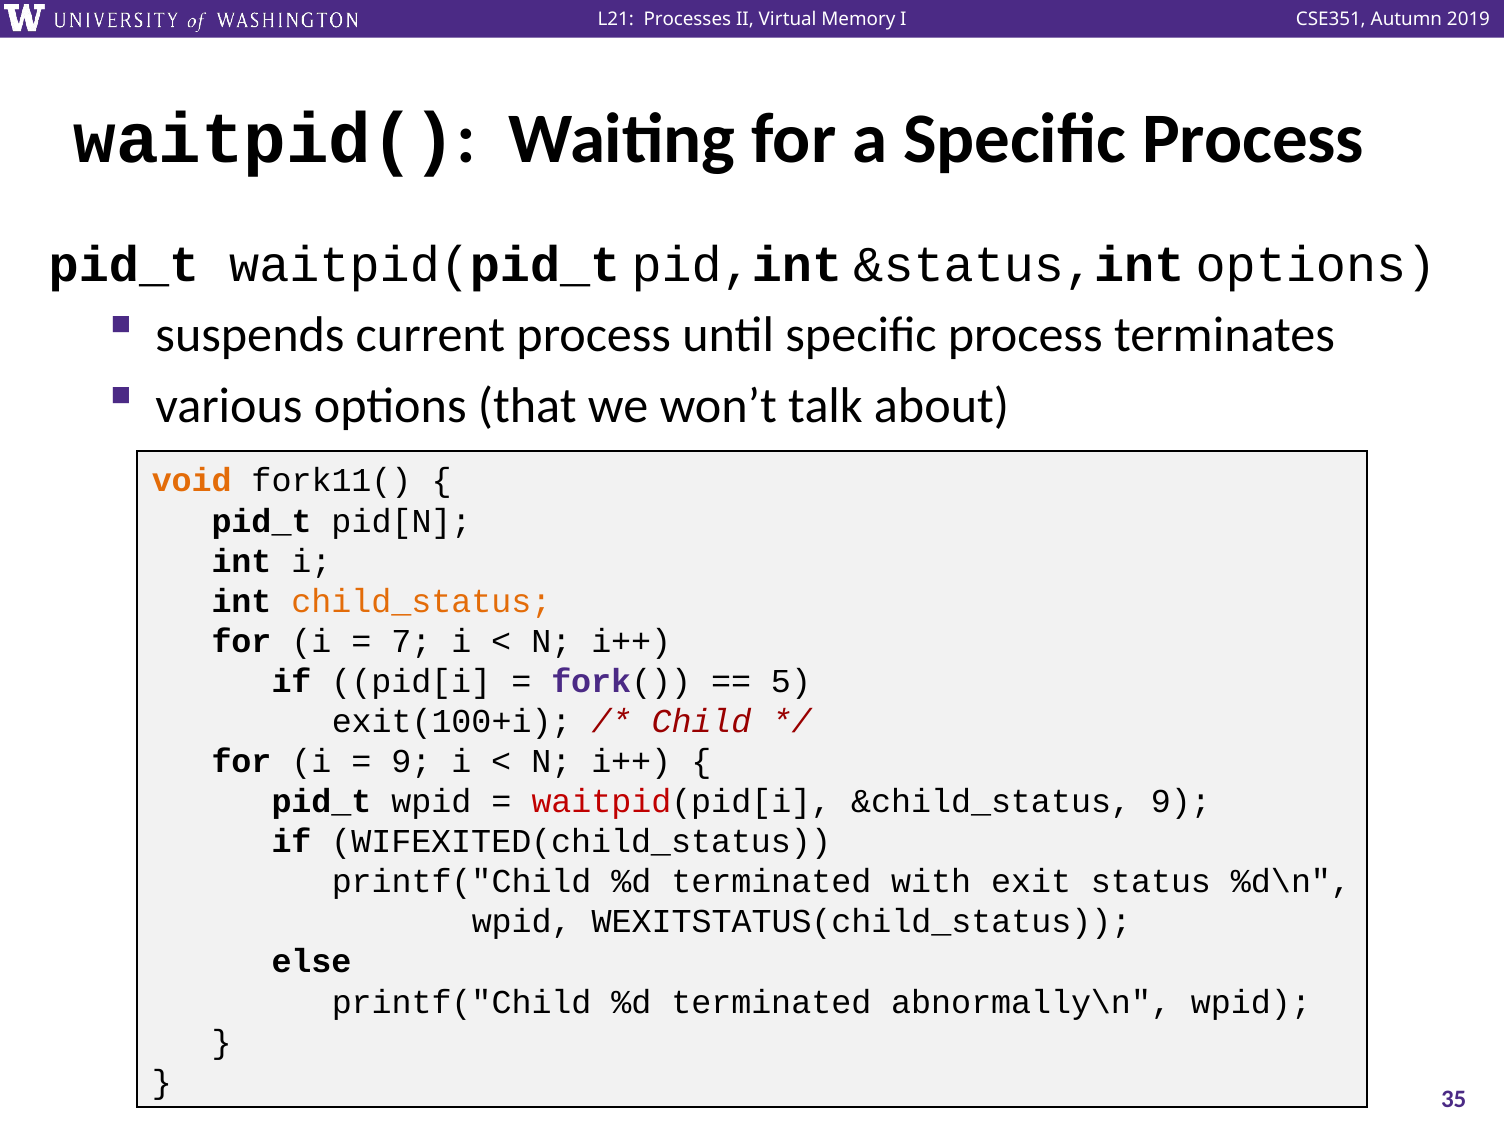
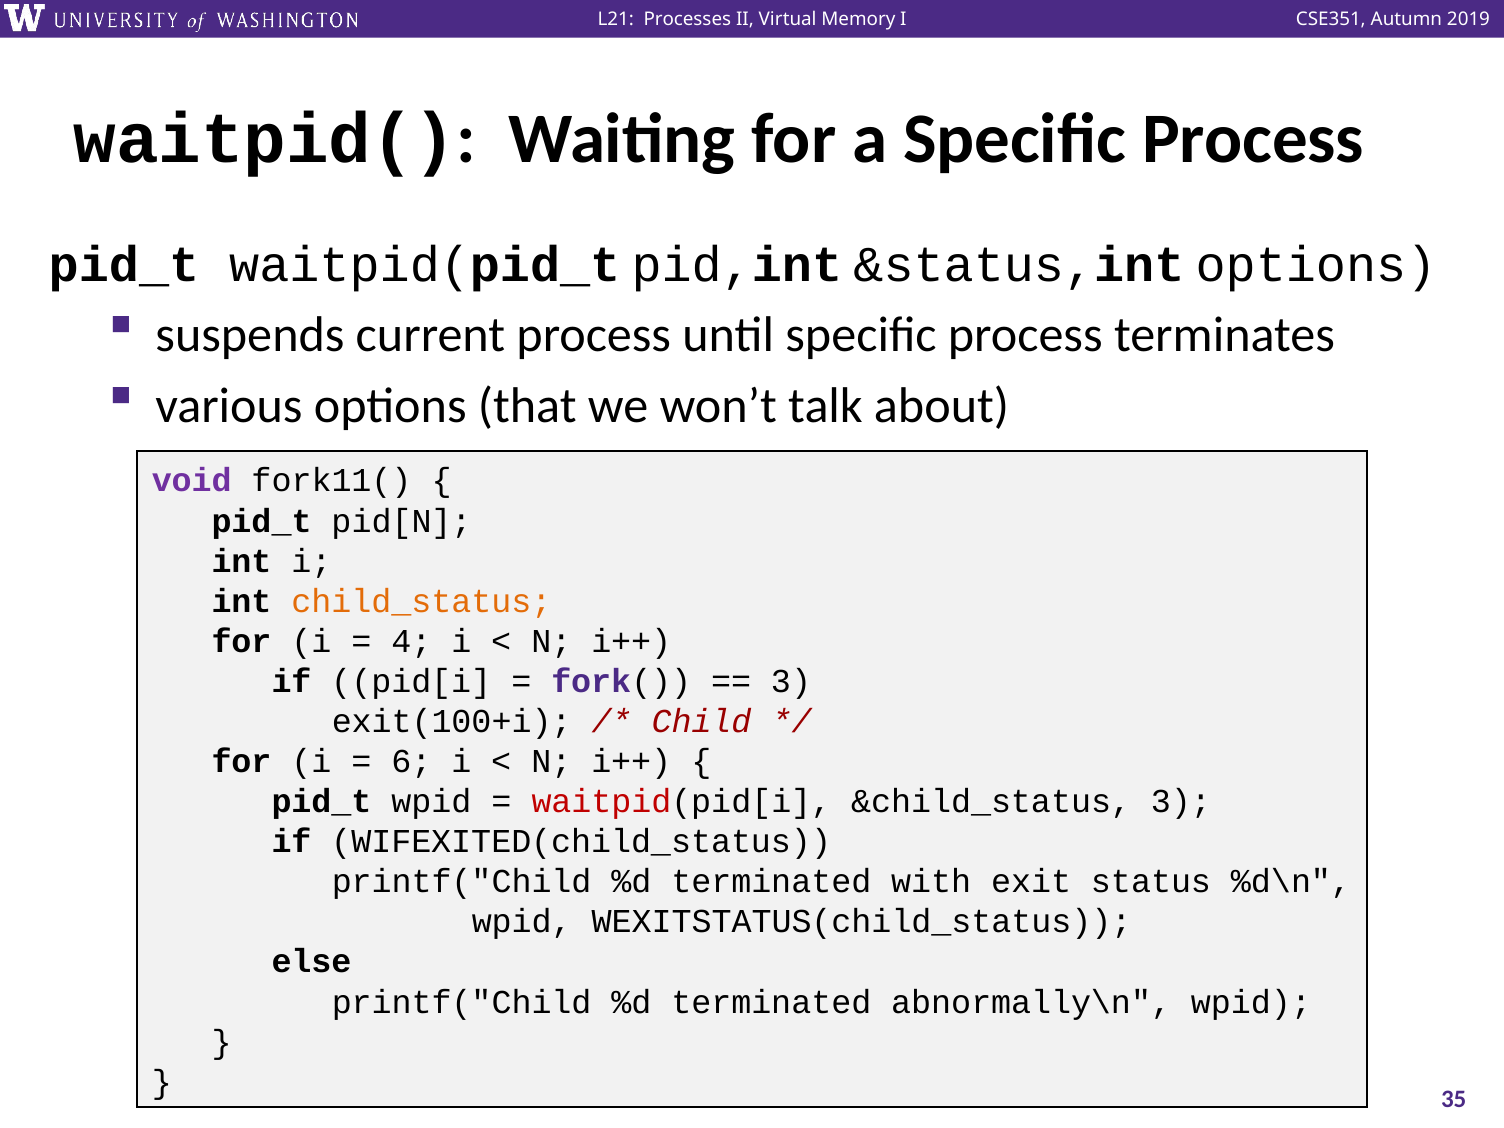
void colour: orange -> purple (192, 481)
7: 7 -> 4 (411, 641)
5: 5 -> 3 (791, 681)
9: 9 -> 6 (411, 762)
&child_status 9: 9 -> 3 (1181, 802)
